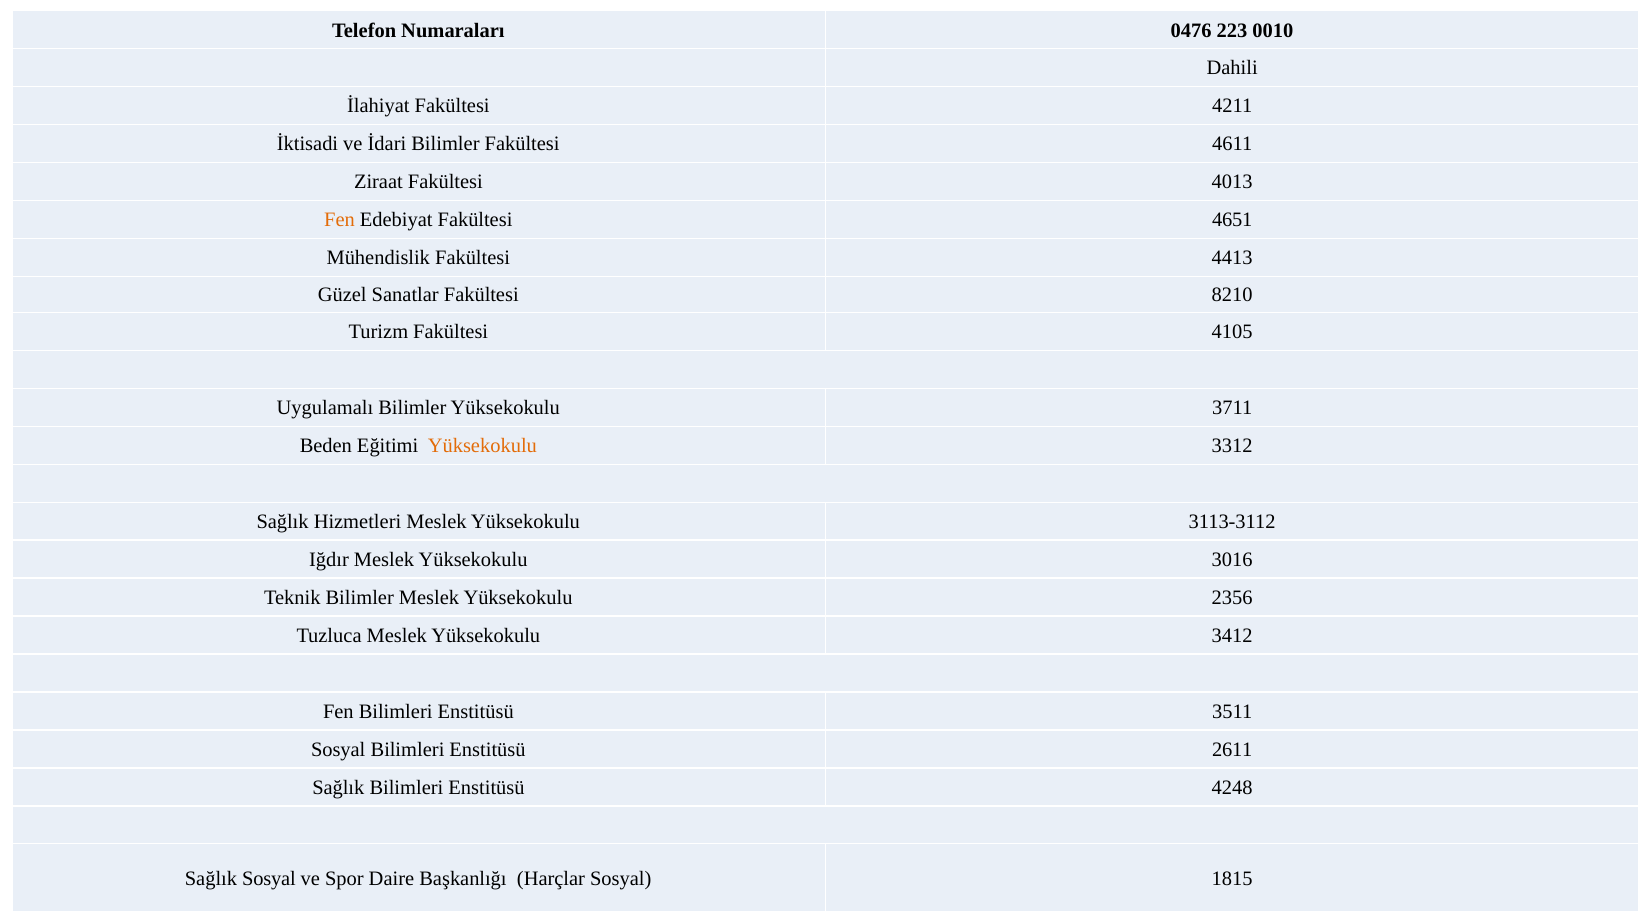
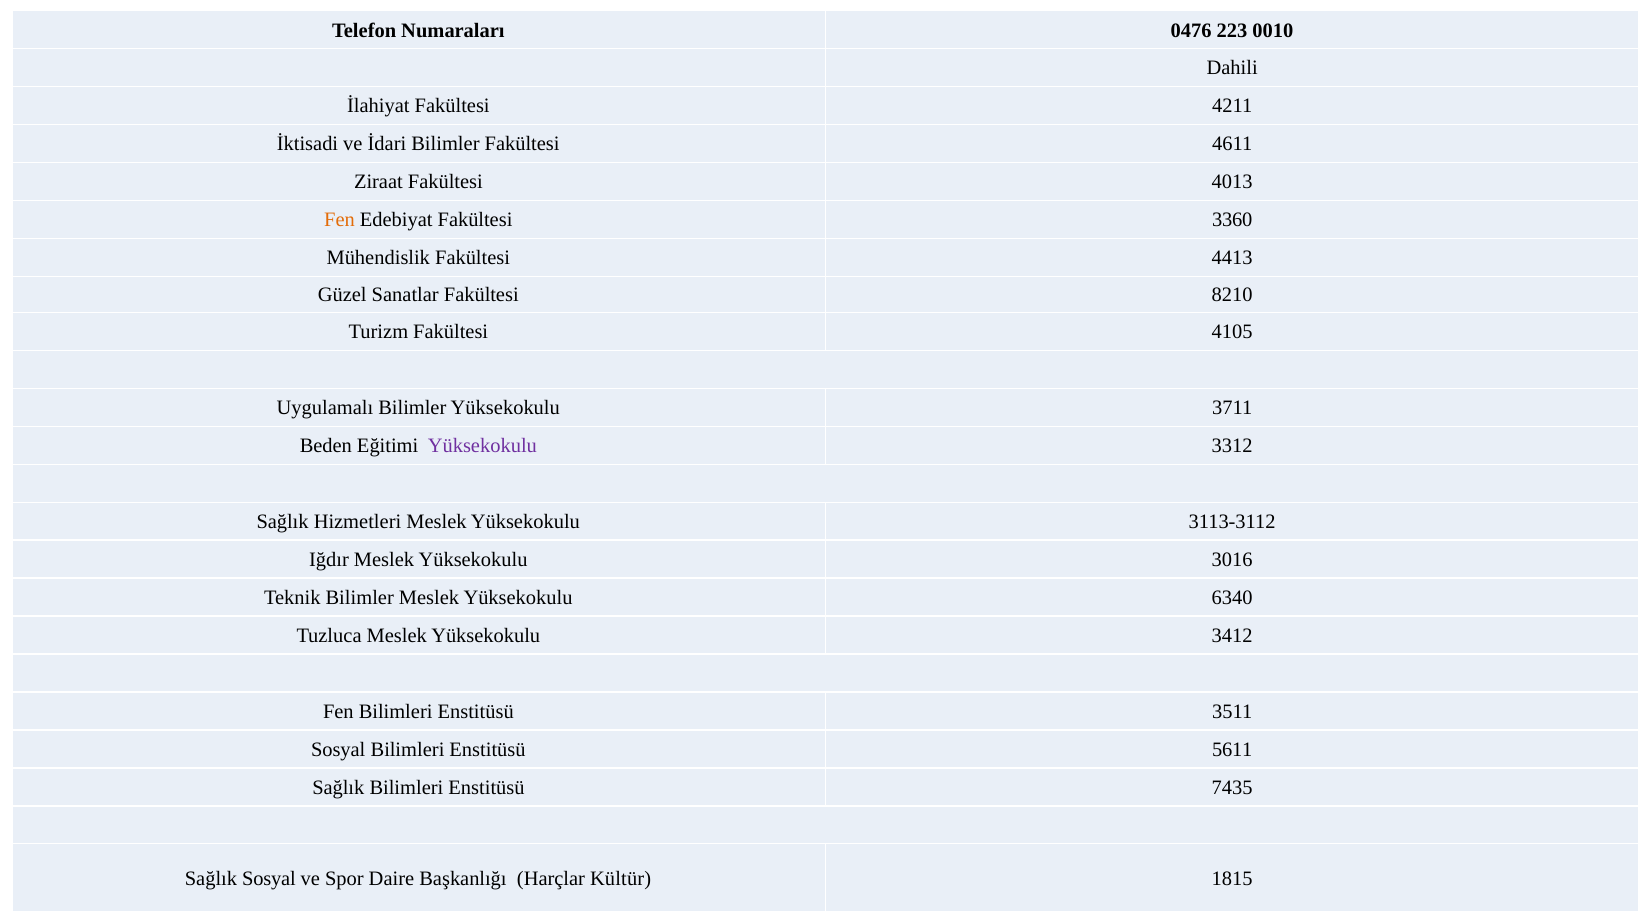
4651: 4651 -> 3360 (1232, 220)
Yüksekokulu colour: orange -> purple (482, 446)
2356: 2356 -> 6340 (1232, 598)
2611: 2611 -> 5611 (1232, 749)
4248: 4248 -> 7435 (1232, 787)
Harçlar Sosyal: Sosyal -> Kültür (621, 878)
